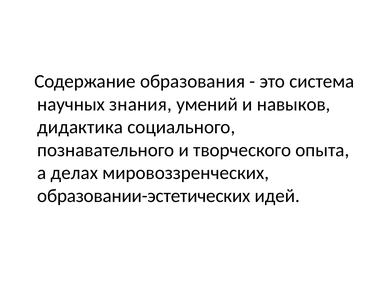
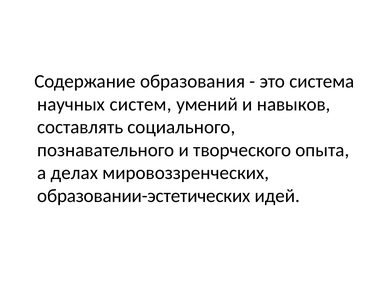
знания: знания -> систем (141, 104)
дидактика: дидактика -> составлять (80, 127)
